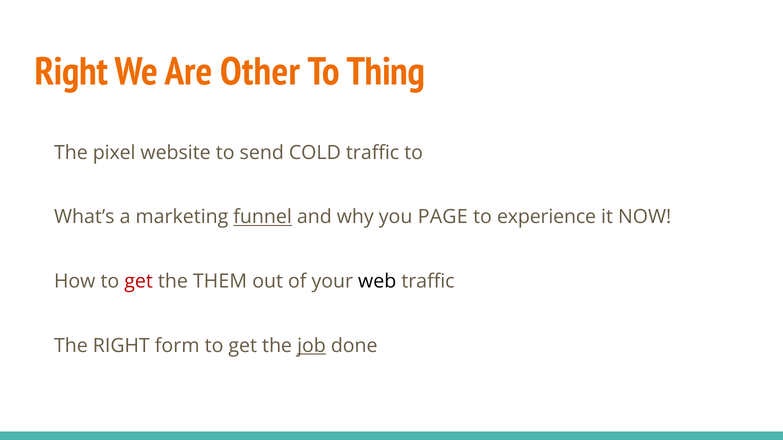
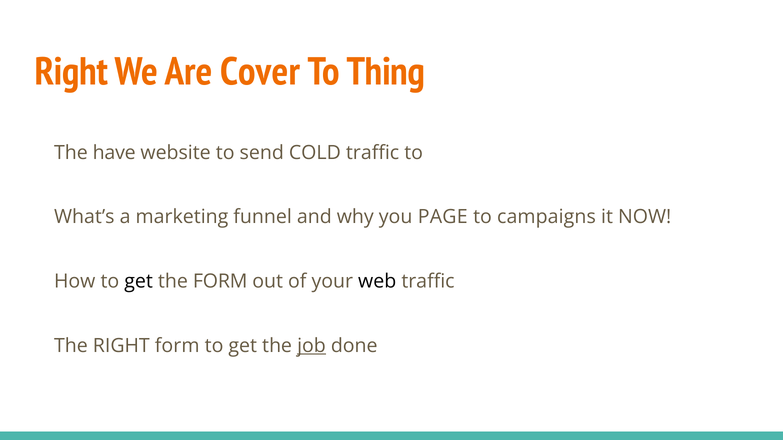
Other: Other -> Cover (260, 72)
pixel: pixel -> have (114, 153)
funnel underline: present -> none (263, 217)
experience: experience -> campaigns (546, 217)
get colour: red -> black (139, 282)
the THEM: THEM -> FORM (220, 282)
